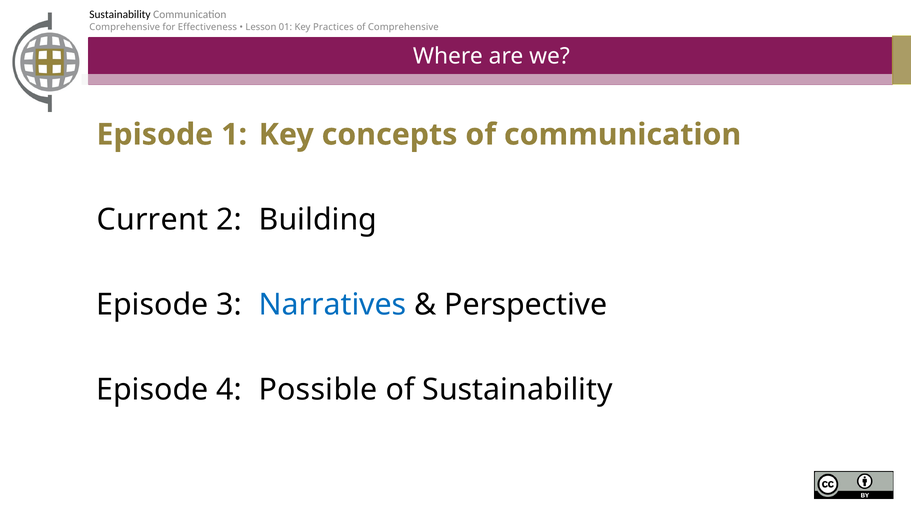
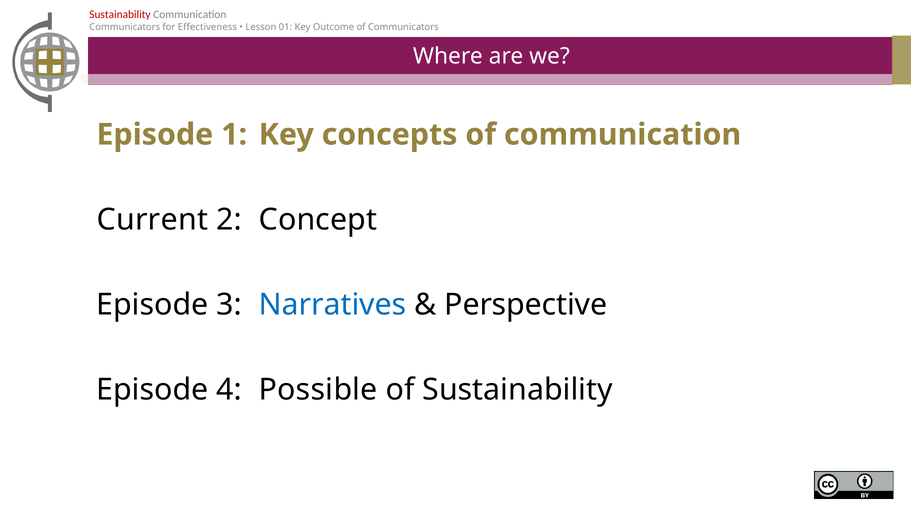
Sustainability colour: black -> red (120, 15)
Comprehensive: Comprehensive -> Communicators (125, 27)
Practices: Practices -> Outcome (333, 27)
of Comprehensive: Comprehensive -> Communicators (403, 27)
Building: Building -> Concept (318, 220)
